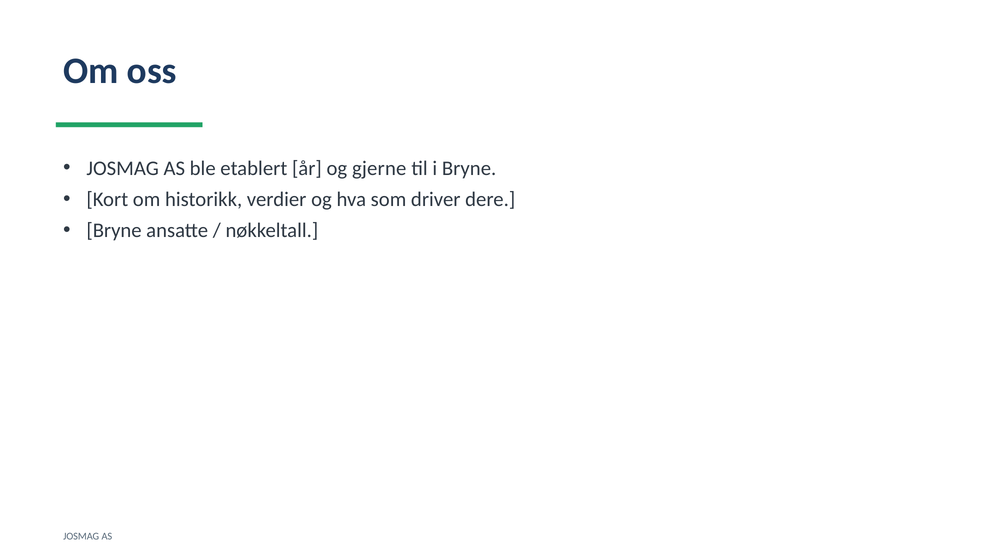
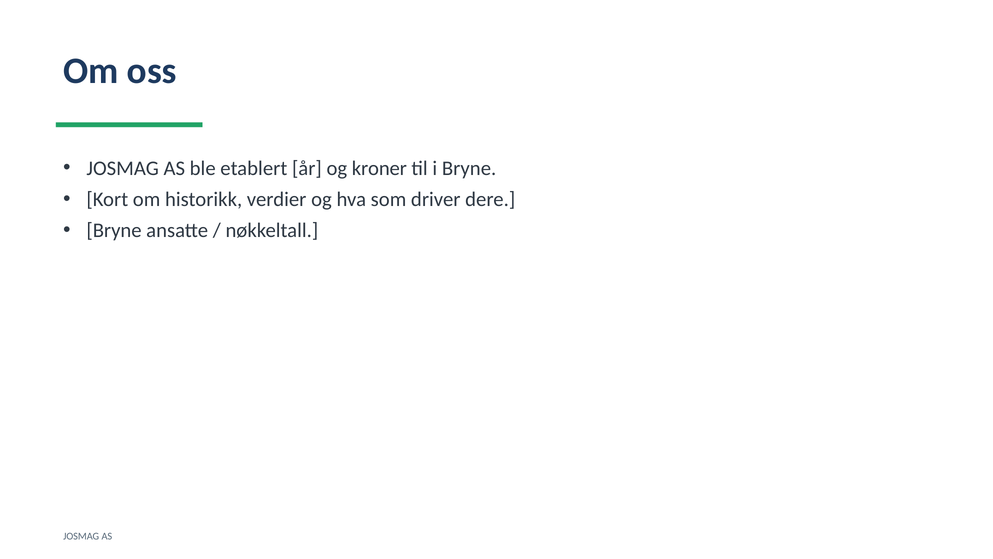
gjerne: gjerne -> kroner (379, 168)
